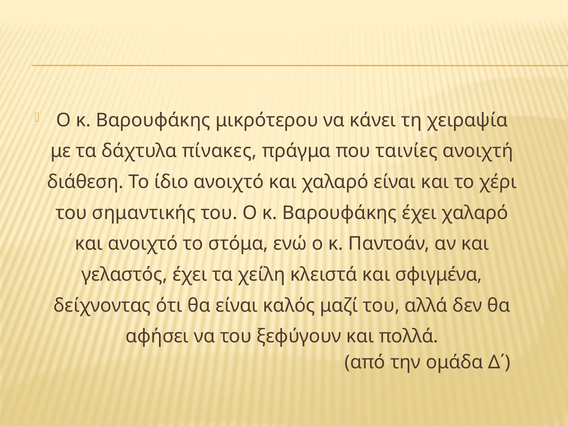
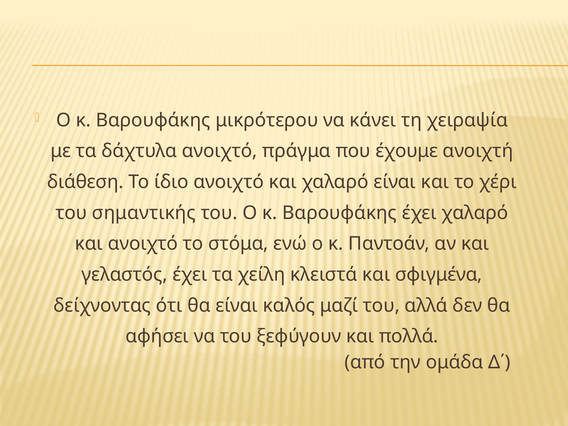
δάχτυλα πίνακες: πίνακες -> ανοιχτό (220, 151)
ταινίες: ταινίες -> έχουμε (407, 151)
